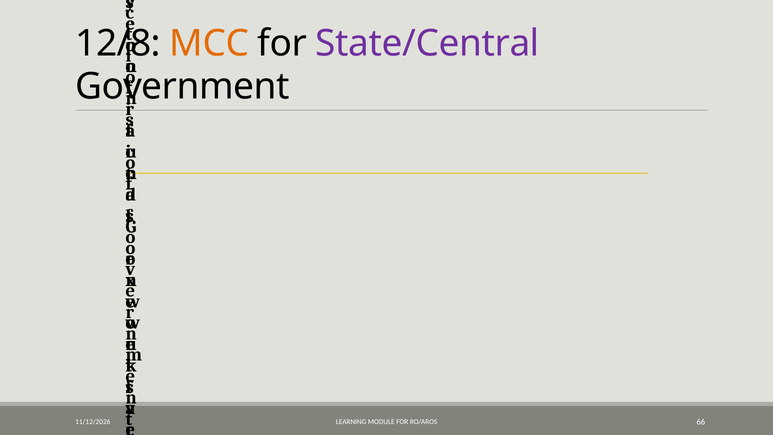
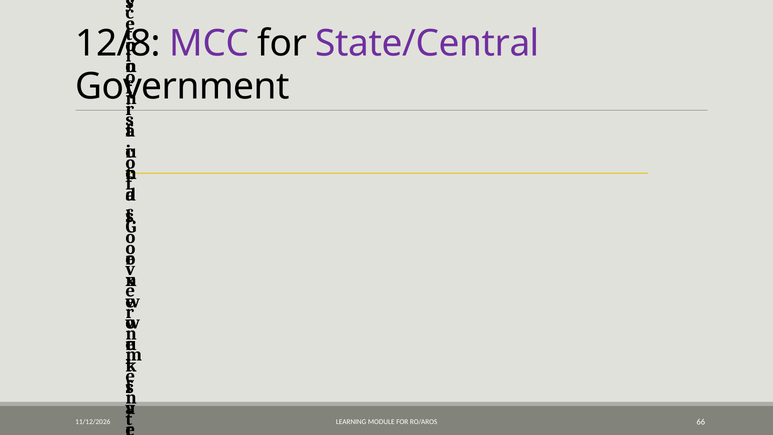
MCC colour: orange -> purple (209, 44)
